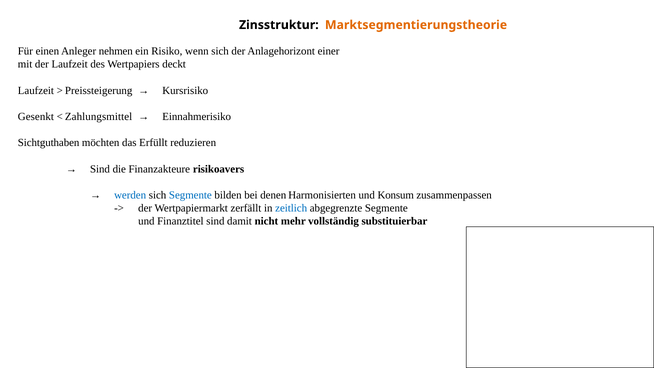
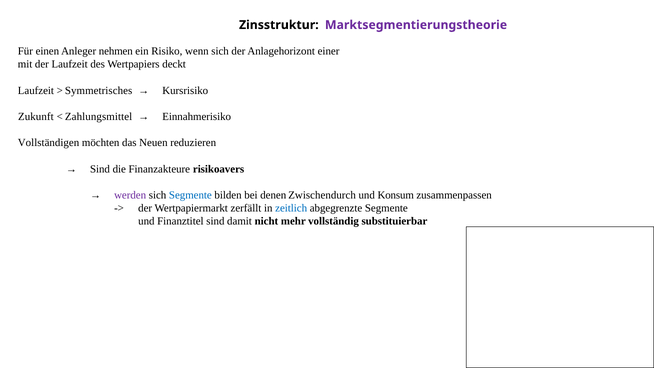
Marktsegmentierungstheorie colour: orange -> purple (416, 25)
Preissteigerung: Preissteigerung -> Symmetrisches (99, 90)
Gesenkt: Gesenkt -> Zukunft (36, 117)
Sichtguthaben: Sichtguthaben -> Vollständigen (49, 143)
Erfüllt: Erfüllt -> Neuen (153, 143)
werden colour: blue -> purple (130, 195)
Harmonisierten: Harmonisierten -> Zwischendurch (322, 195)
